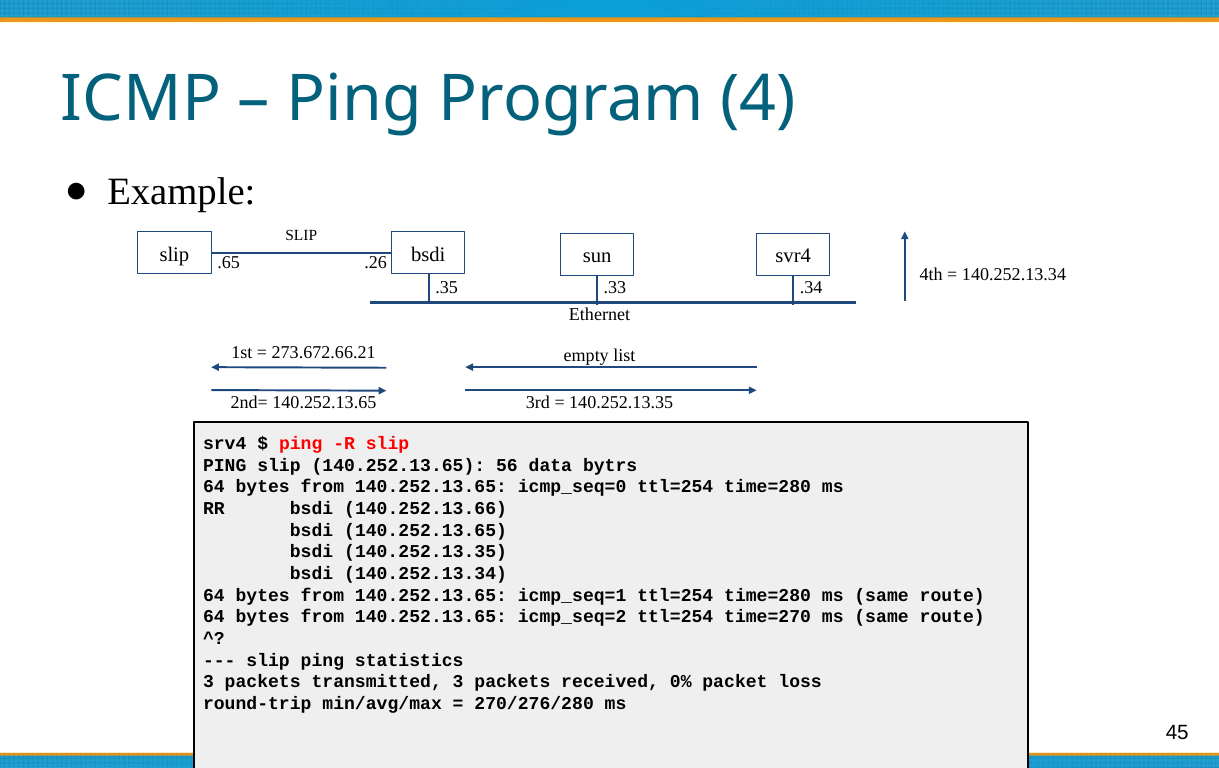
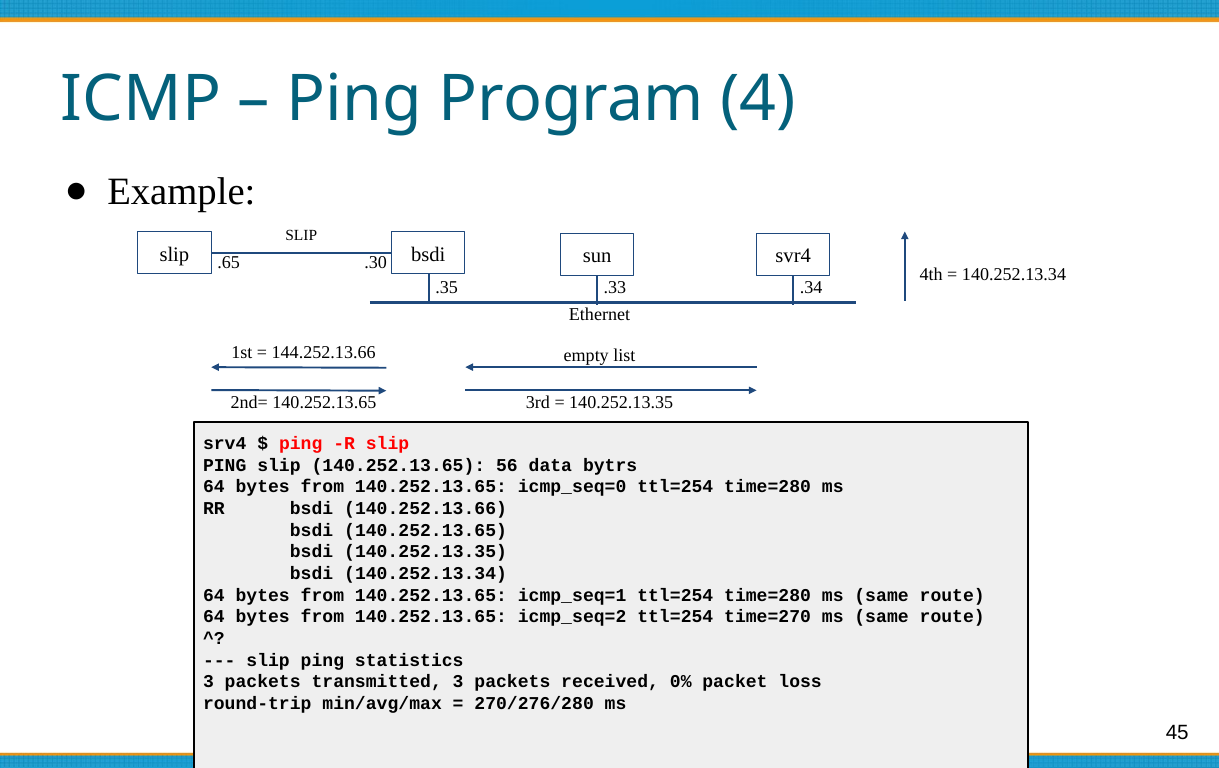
.26: .26 -> .30 (376, 262)
273.672.66.21: 273.672.66.21 -> 144.252.13.66 (324, 353)
